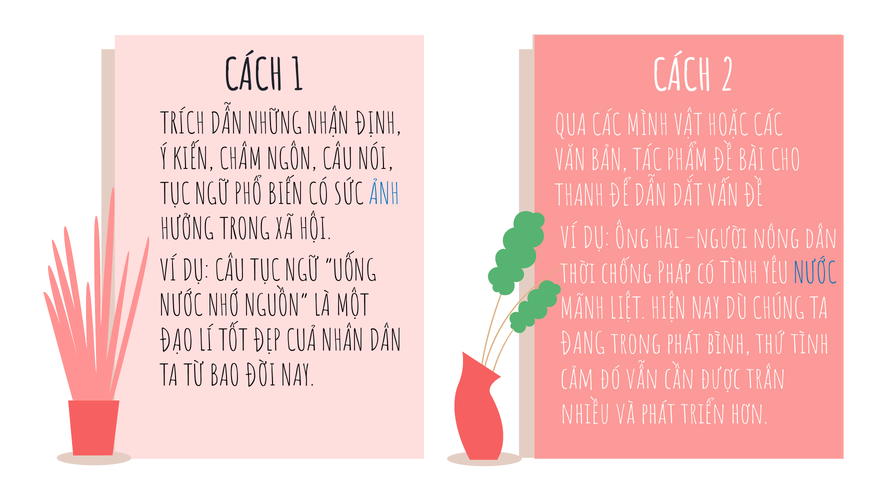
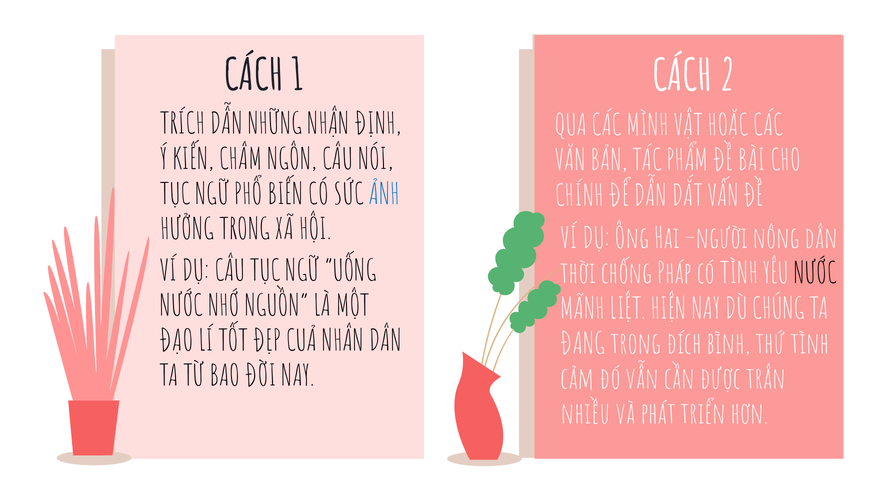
THANH: THANH -> CHÍNH (580, 196)
NƯỚC colour: blue -> black (815, 274)
trong phát: phát -> đích (684, 344)
